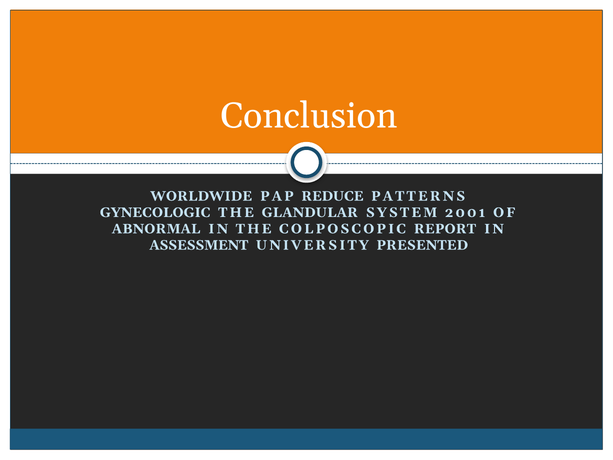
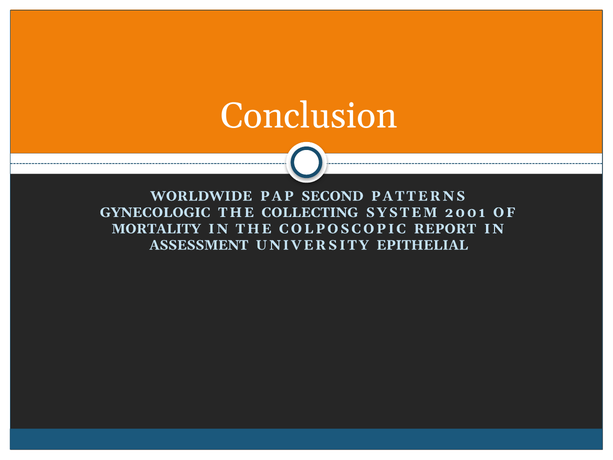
REDUCE: REDUCE -> SECOND (332, 196)
GLANDULAR: GLANDULAR -> COLLECTING (310, 212)
ABNORMAL: ABNORMAL -> MORTALITY (156, 229)
PRESENTED: PRESENTED -> EPITHELIAL (422, 245)
